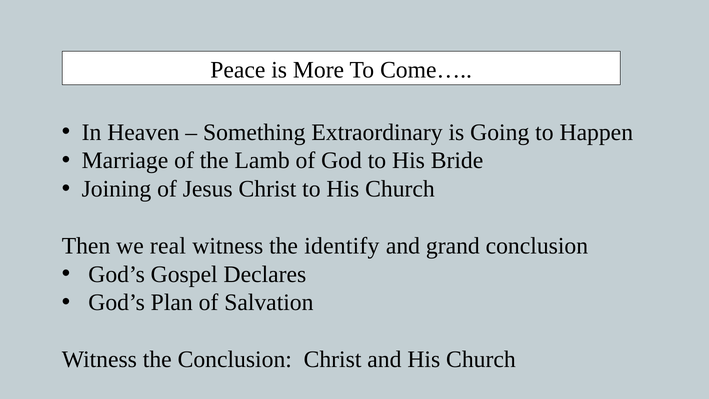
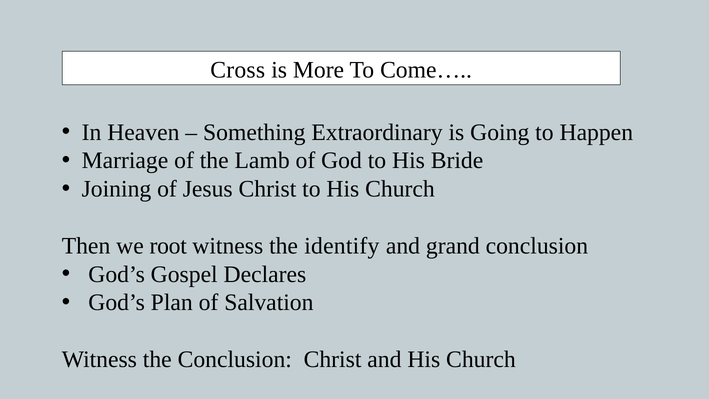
Peace: Peace -> Cross (238, 70)
real: real -> root (168, 246)
